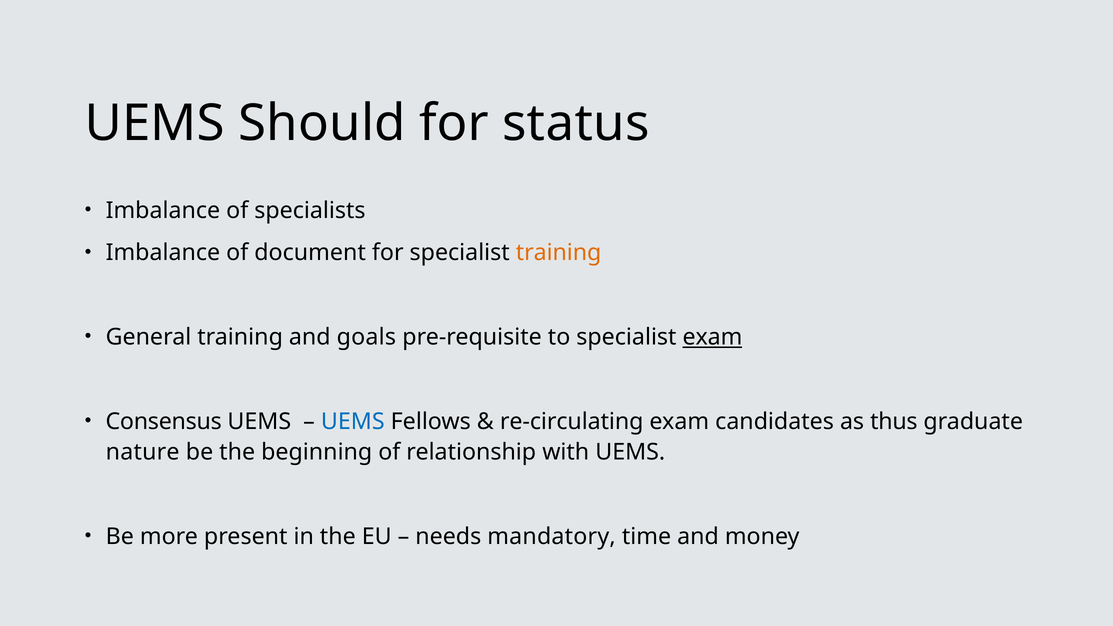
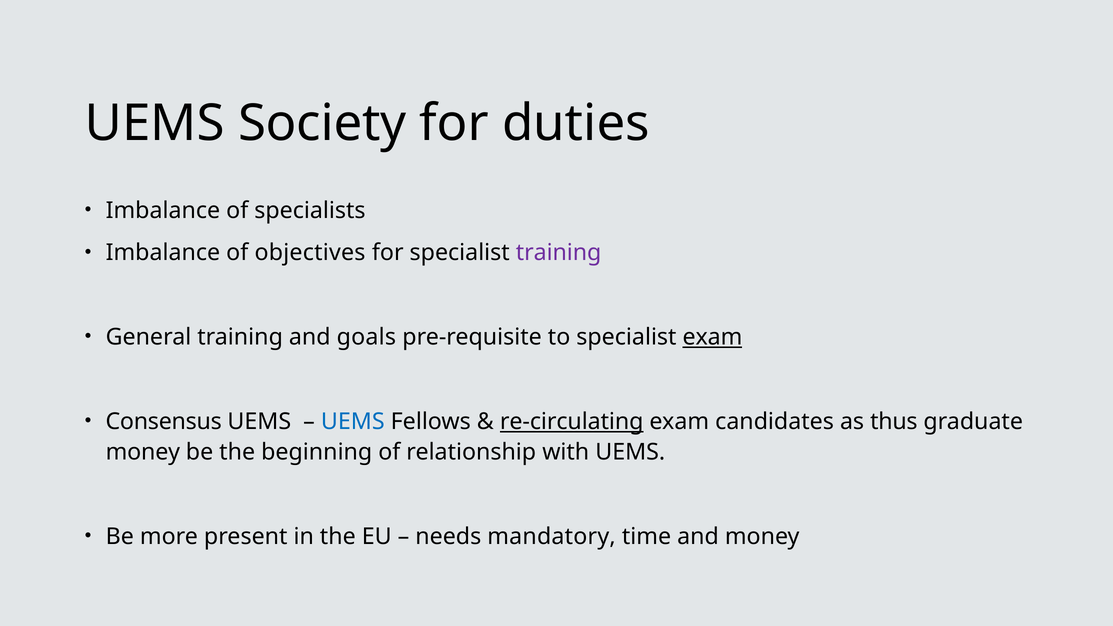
Should: Should -> Society (322, 123)
status: status -> duties (576, 123)
document: document -> objectives (310, 253)
training colour: orange -> purple (559, 253)
re-circulating underline: none -> present (572, 422)
nature: nature -> money (143, 452)
